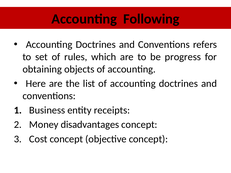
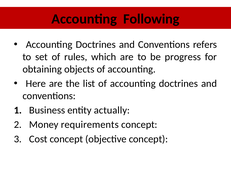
receipts: receipts -> actually (112, 110)
disadvantages: disadvantages -> requirements (90, 125)
